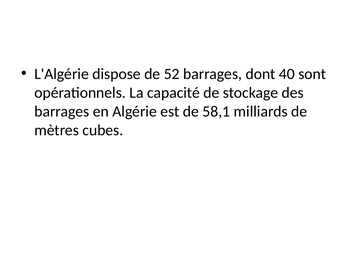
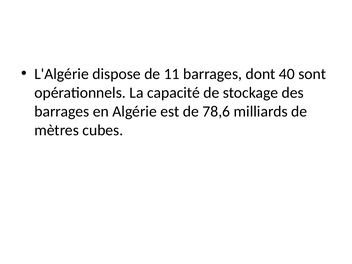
52: 52 -> 11 (172, 74)
58,1: 58,1 -> 78,6 (216, 111)
